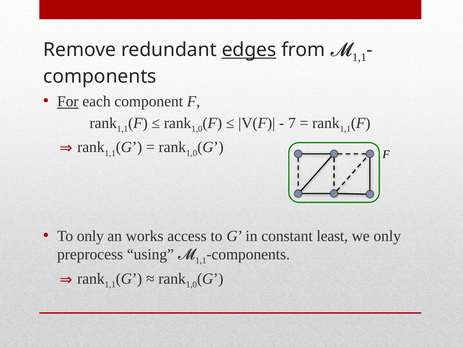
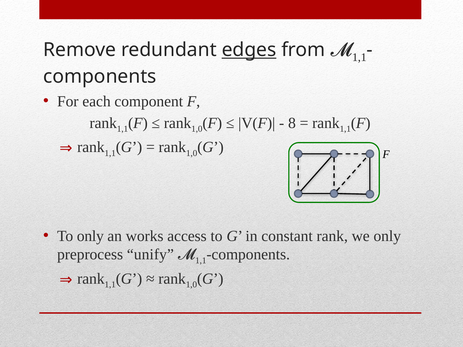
For underline: present -> none (68, 101)
7: 7 -> 8 (292, 123)
constant least: least -> rank (332, 236)
using: using -> unify (150, 255)
